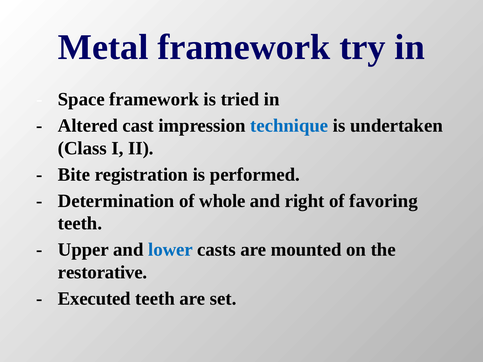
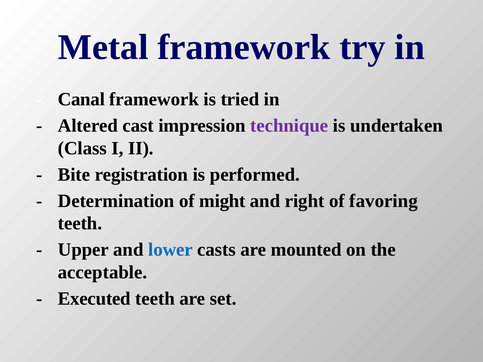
Space: Space -> Canal (81, 99)
technique colour: blue -> purple (289, 126)
whole: whole -> might (222, 201)
restorative: restorative -> acceptable (103, 272)
